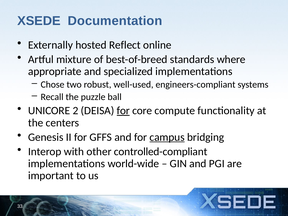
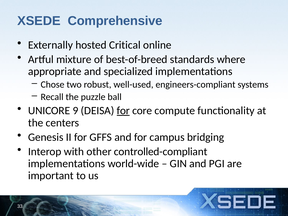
Documentation: Documentation -> Comprehensive (115, 21)
Reflect: Reflect -> Critical (125, 45)
2: 2 -> 9 (75, 111)
campus underline: present -> none (167, 137)
